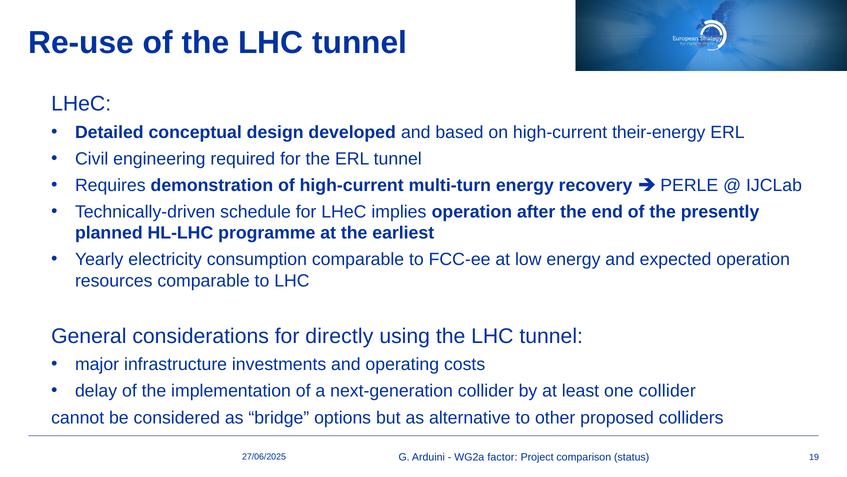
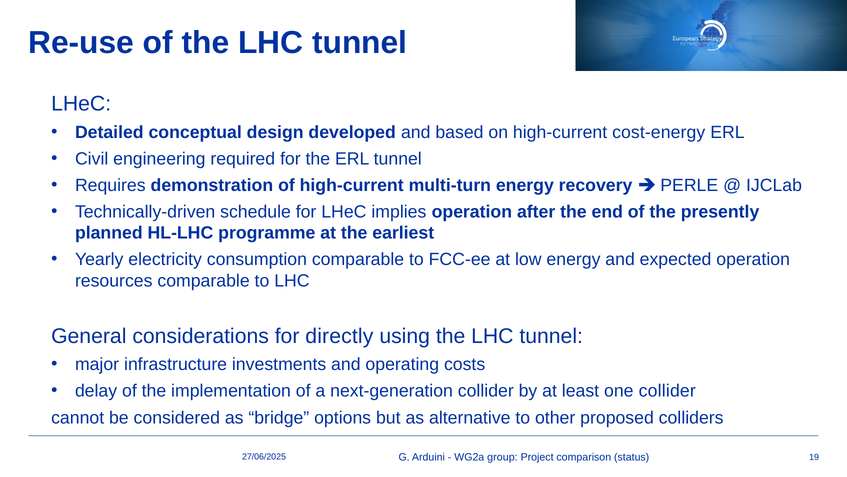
their-energy: their-energy -> cost-energy (659, 132)
factor: factor -> group (502, 457)
